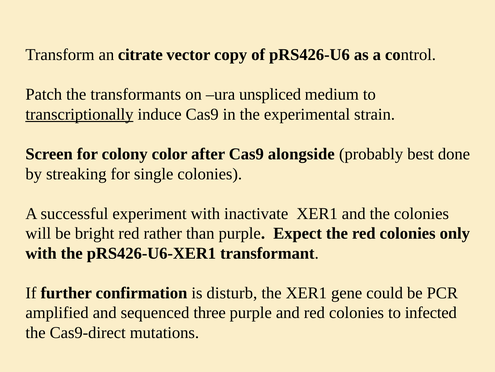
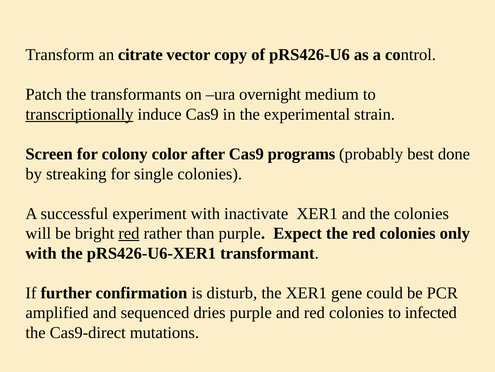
unspliced: unspliced -> overnight (270, 94)
alongside: alongside -> programs (301, 154)
red underline: none -> present (129, 233)
three: three -> dries (210, 312)
